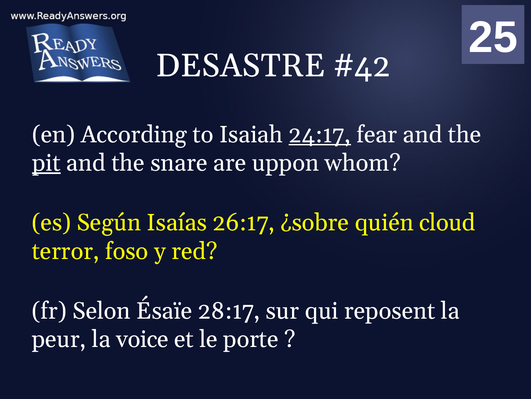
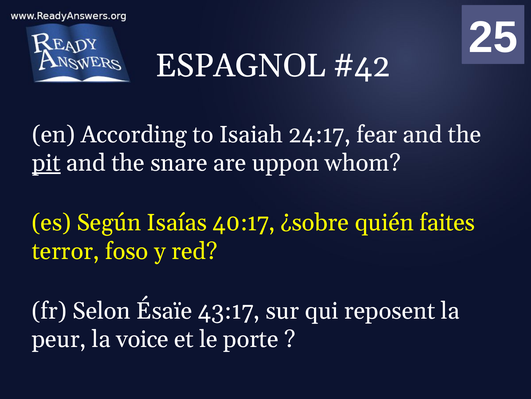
DESASTRE: DESASTRE -> ESPAGNOL (241, 66)
24:17 underline: present -> none (320, 134)
26:17: 26:17 -> 40:17 (244, 222)
cloud: cloud -> faites (447, 222)
28:17: 28:17 -> 43:17 (229, 310)
